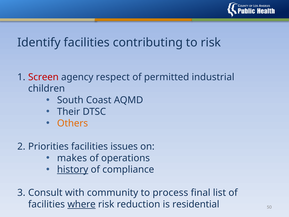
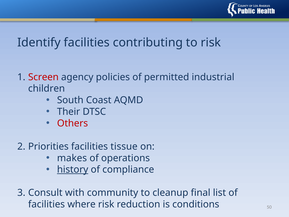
respect: respect -> policies (113, 77)
Others colour: orange -> red (73, 123)
issues: issues -> tissue (124, 146)
process: process -> cleanup (170, 193)
where underline: present -> none (82, 204)
residential: residential -> conditions (196, 204)
